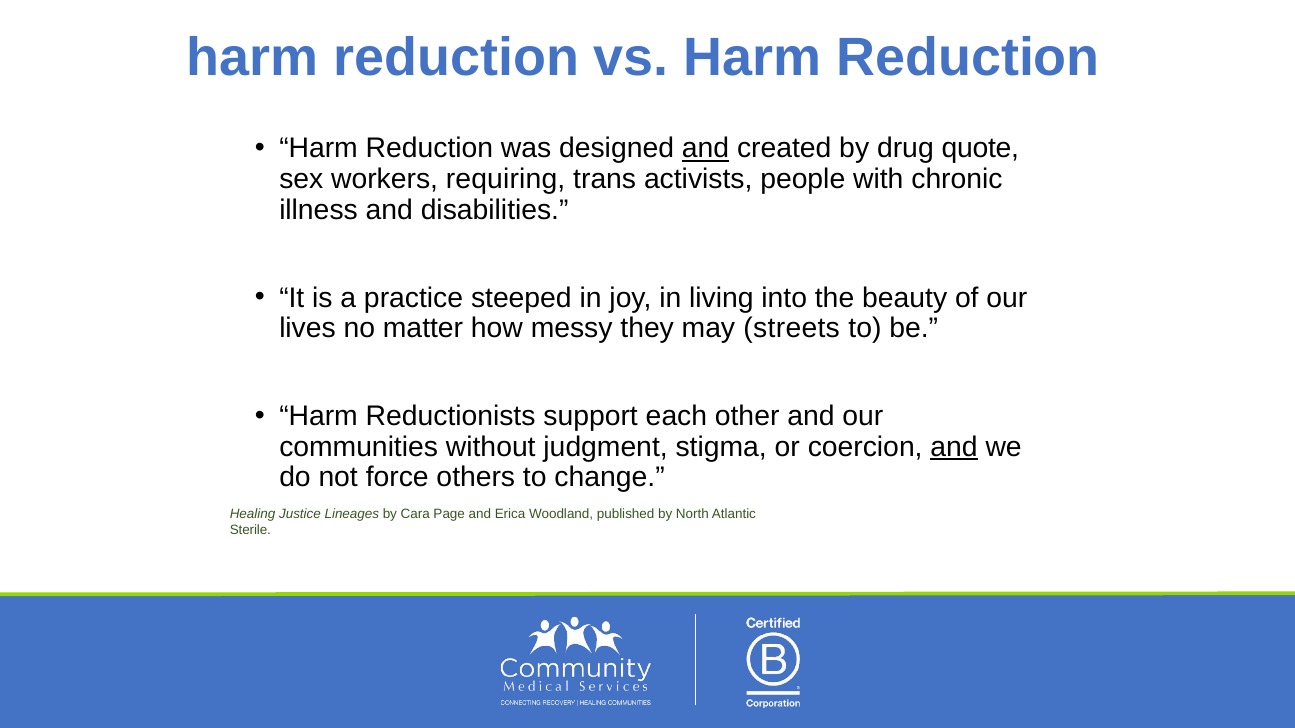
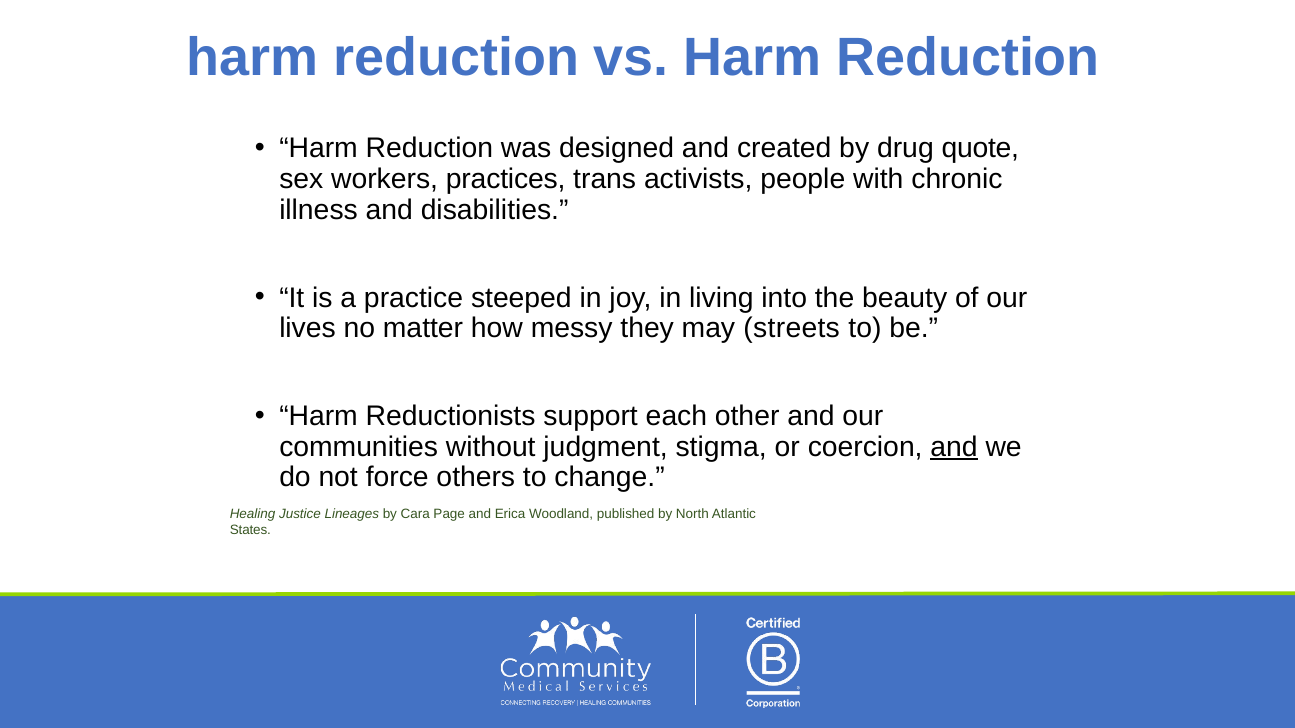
and underline: present -> none (706, 149)
requiring: requiring -> practices (506, 179)
Sterile: Sterile -> States (250, 531)
